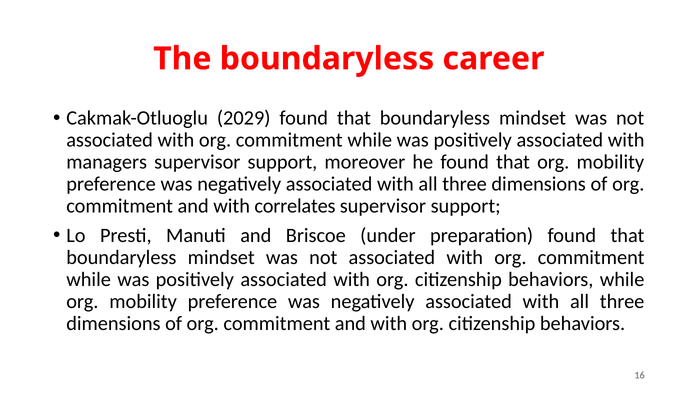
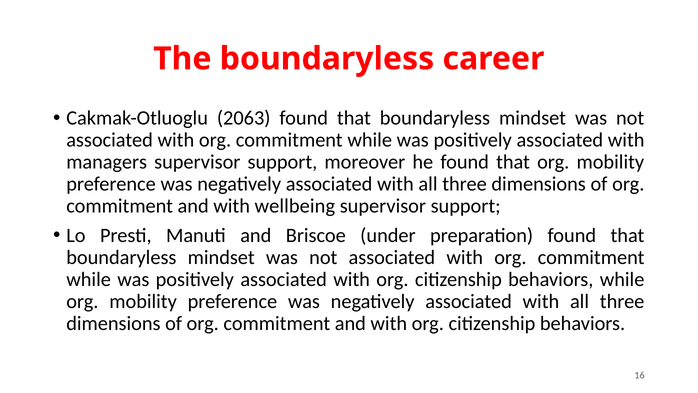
2029: 2029 -> 2063 (244, 118)
correlates: correlates -> wellbeing (295, 206)
